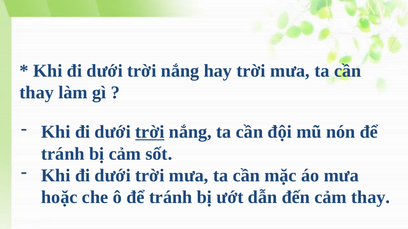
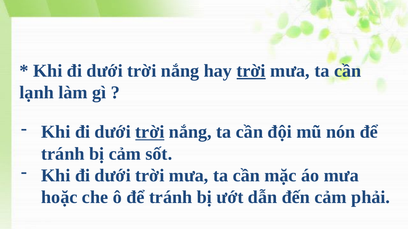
trời underline: none -> present (251, 71)
thay: thay -> lạnh (37, 93)
cảm thay: thay -> phải (371, 198)
